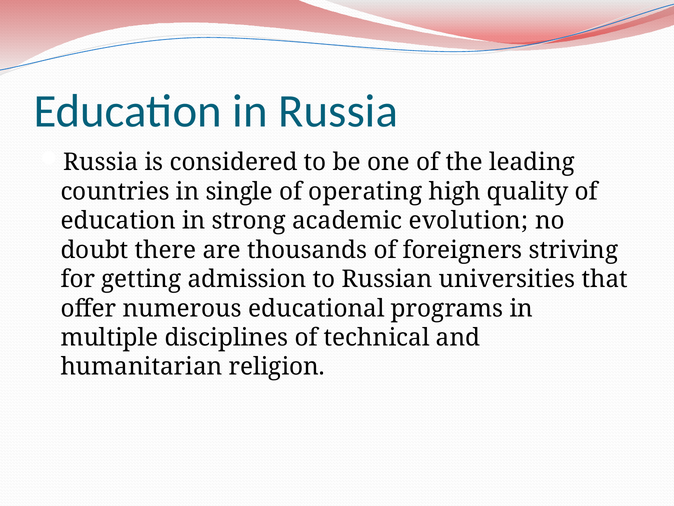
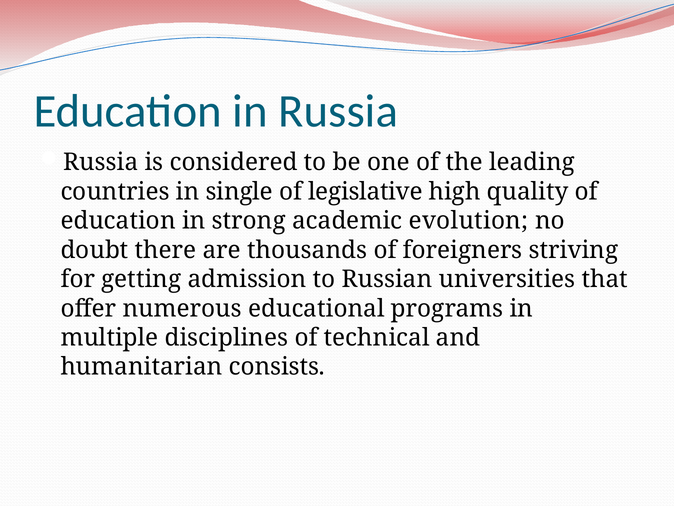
operating: operating -> legislative (365, 191)
religion: religion -> consists (277, 367)
